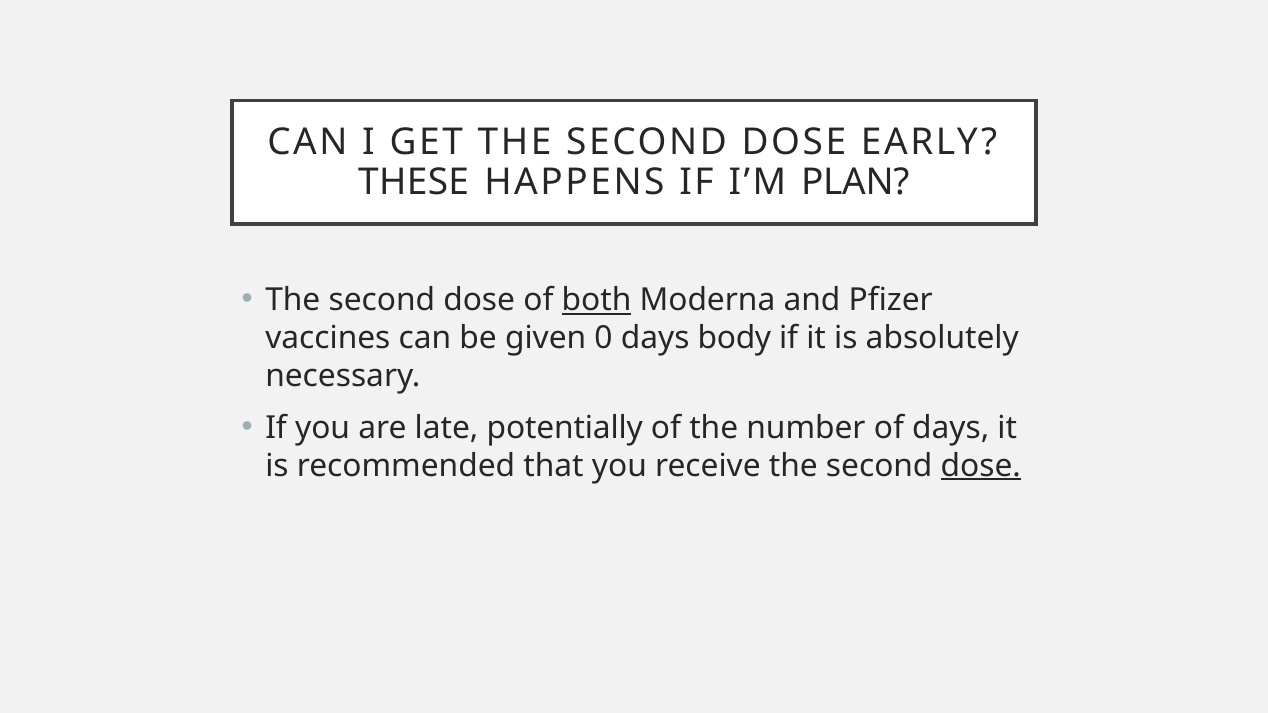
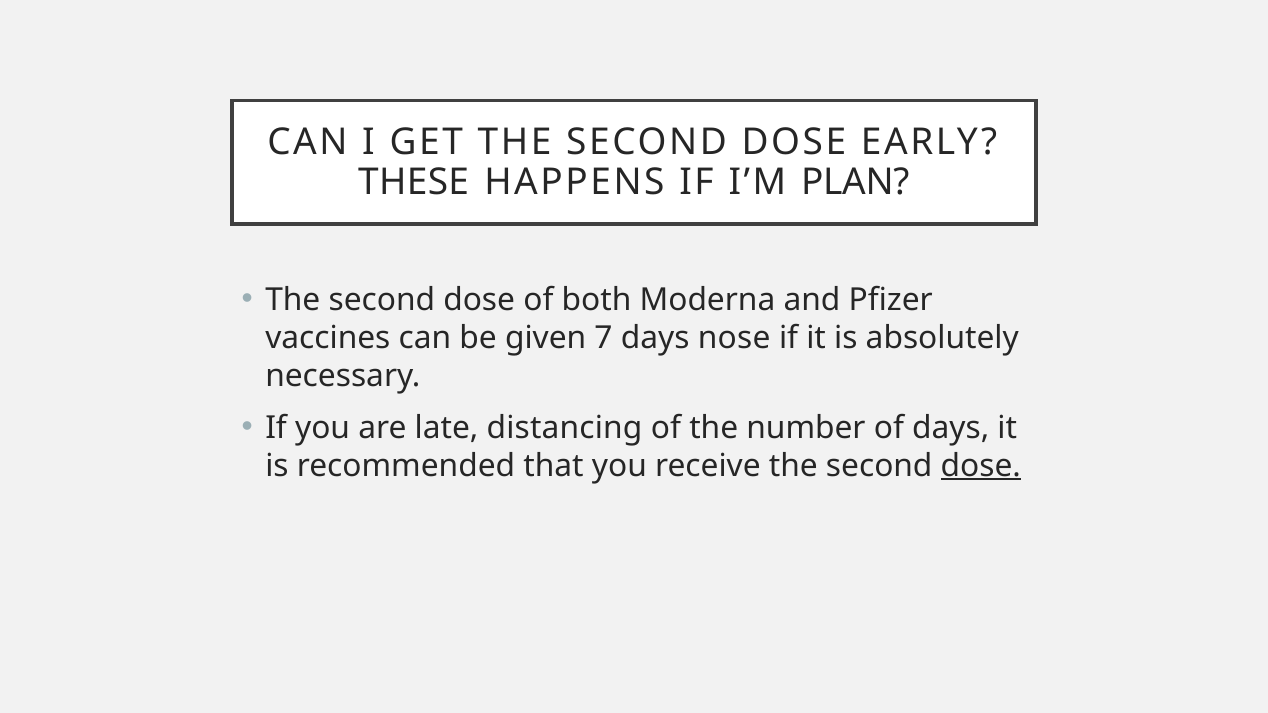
both underline: present -> none (597, 300)
0: 0 -> 7 (604, 338)
body: body -> nose (734, 338)
potentially: potentially -> distancing (565, 428)
